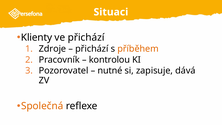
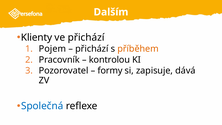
Situaci: Situaci -> Dalším (111, 12)
Zdroje: Zdroje -> Pojem (52, 49)
nutné: nutné -> formy (110, 71)
Společná colour: orange -> blue (42, 106)
